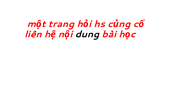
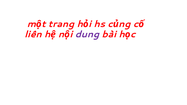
dung colour: black -> purple (87, 34)
